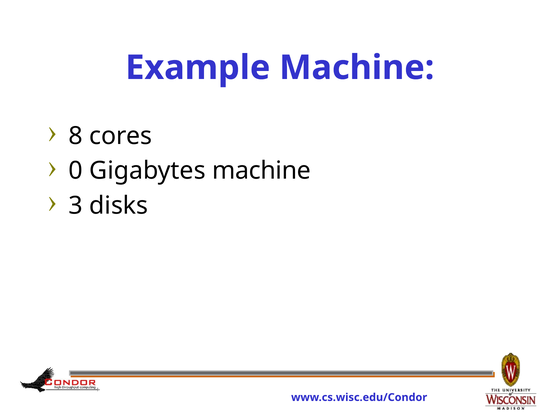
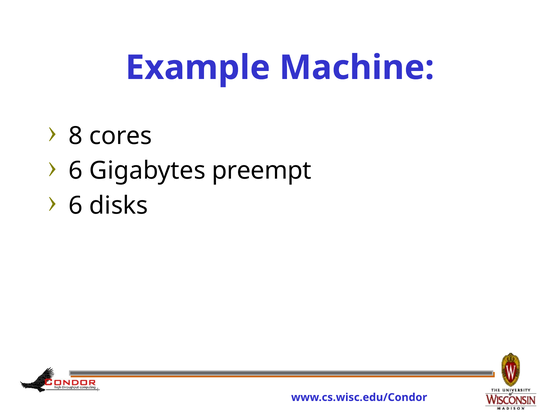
0: 0 -> 6 (76, 171)
Gigabytes machine: machine -> preempt (262, 171)
3: 3 -> 6 (76, 206)
